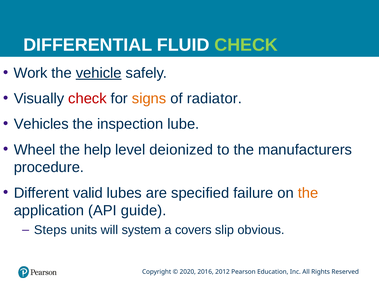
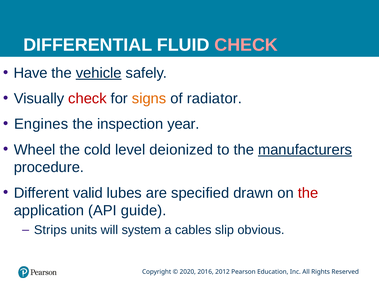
CHECK colour: light green -> pink (246, 45)
Work: Work -> Have (31, 73)
Vehicles: Vehicles -> Engines (41, 124)
lube: lube -> year (183, 124)
help: help -> cold (98, 150)
manufacturers underline: none -> present (305, 150)
failure: failure -> drawn (253, 193)
the colour: orange -> red (308, 193)
Steps: Steps -> Strips (50, 230)
covers: covers -> cables (193, 230)
